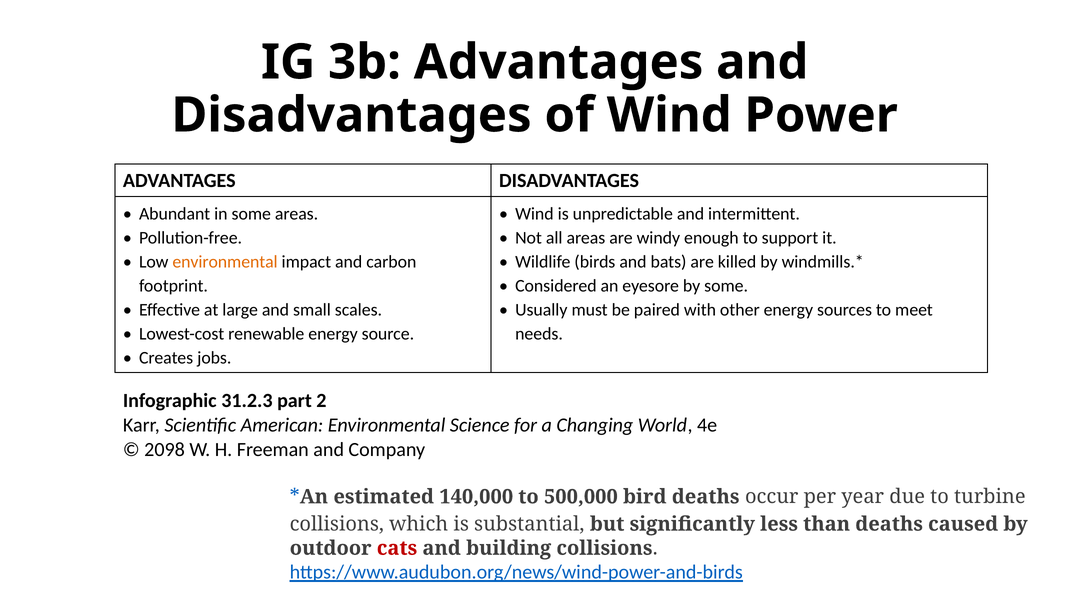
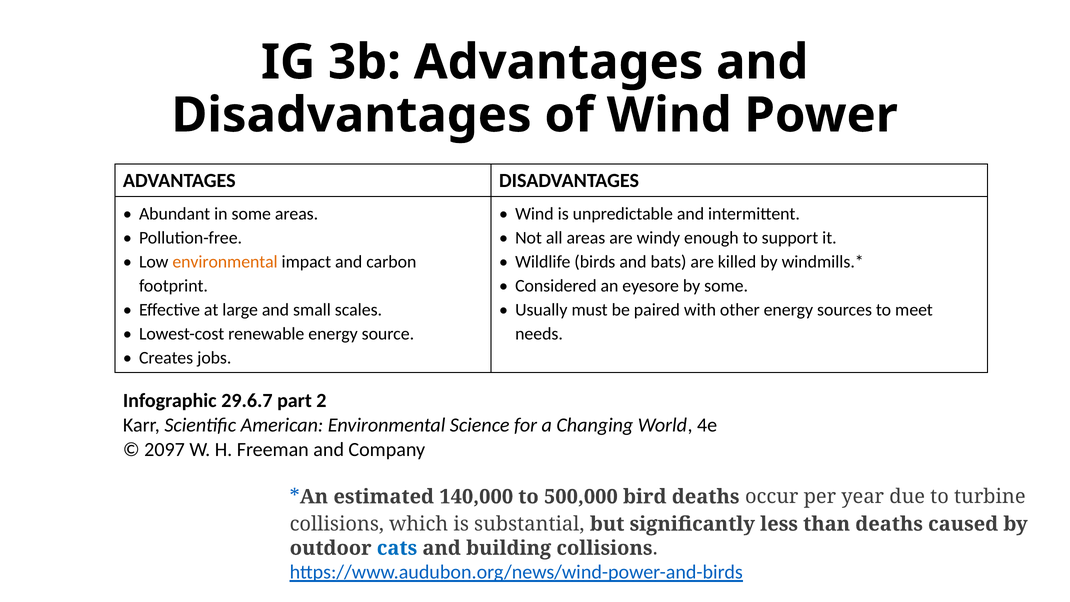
31.2.3: 31.2.3 -> 29.6.7 (247, 400)
2098: 2098 -> 2097 (165, 449)
cats colour: red -> blue (397, 548)
